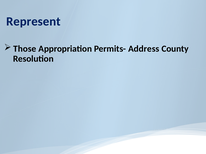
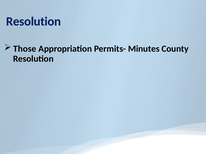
Represent: Represent -> Resolution (34, 21)
Address: Address -> Minutes (144, 49)
